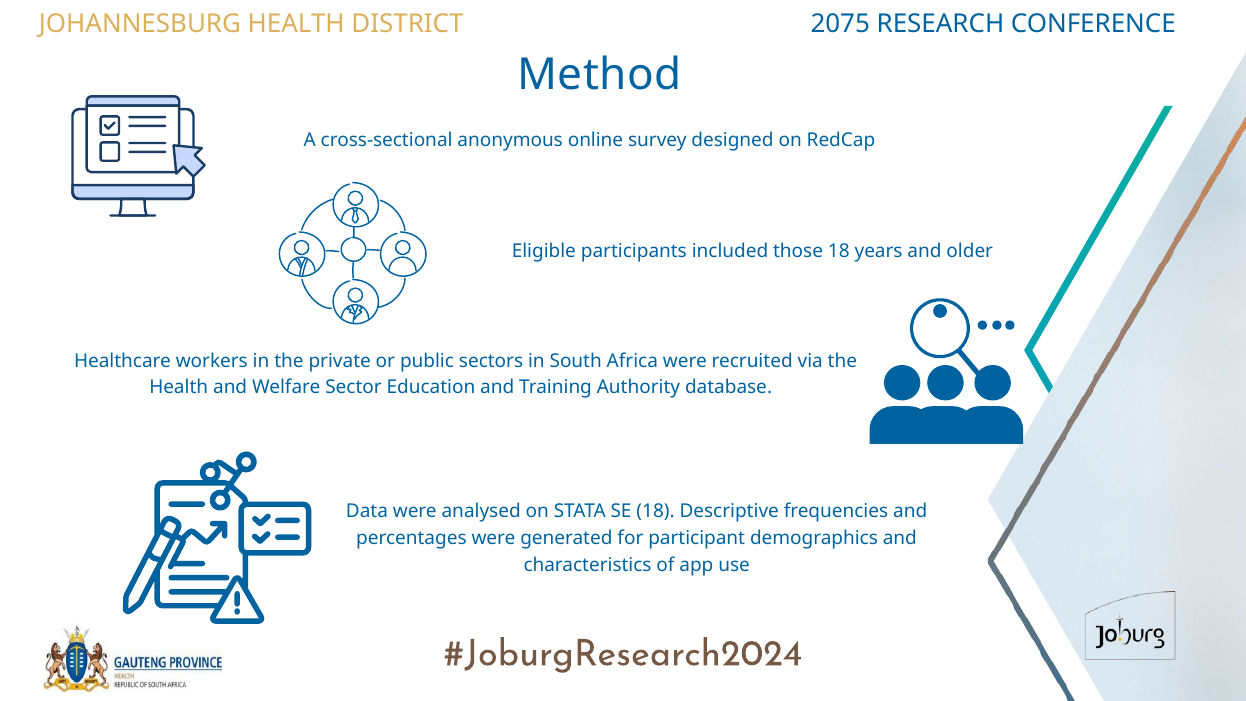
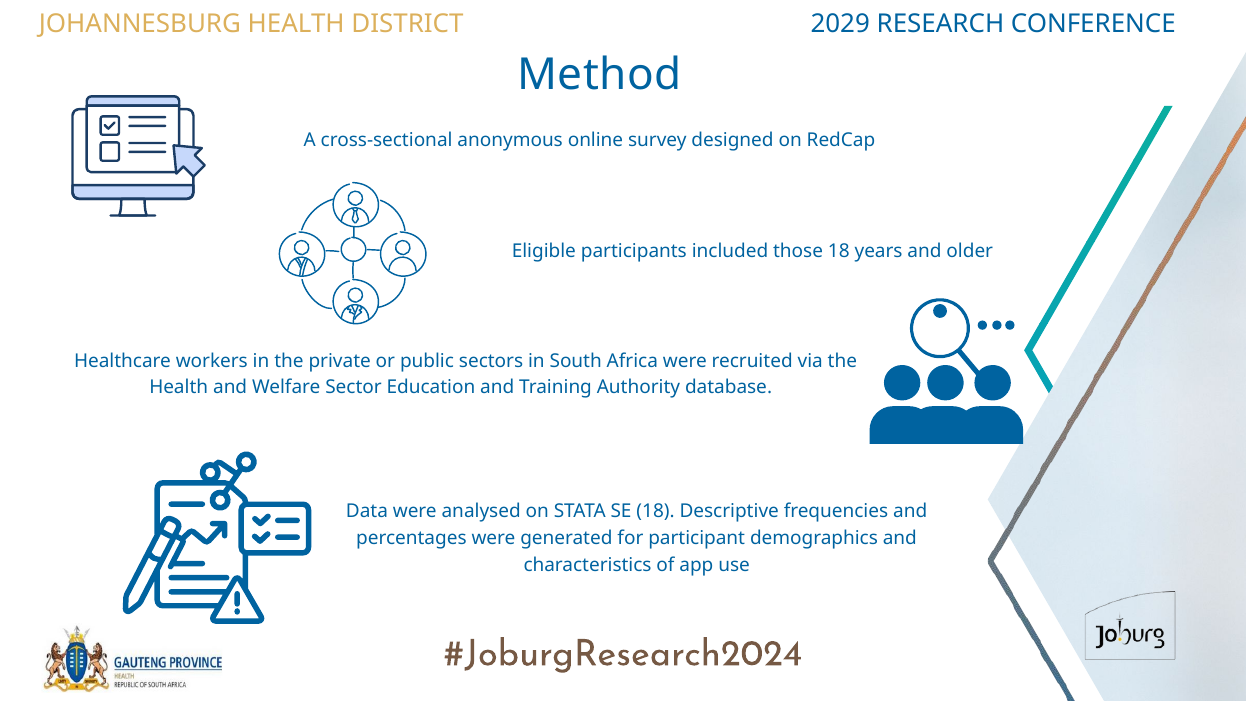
2075: 2075 -> 2029 (840, 24)
